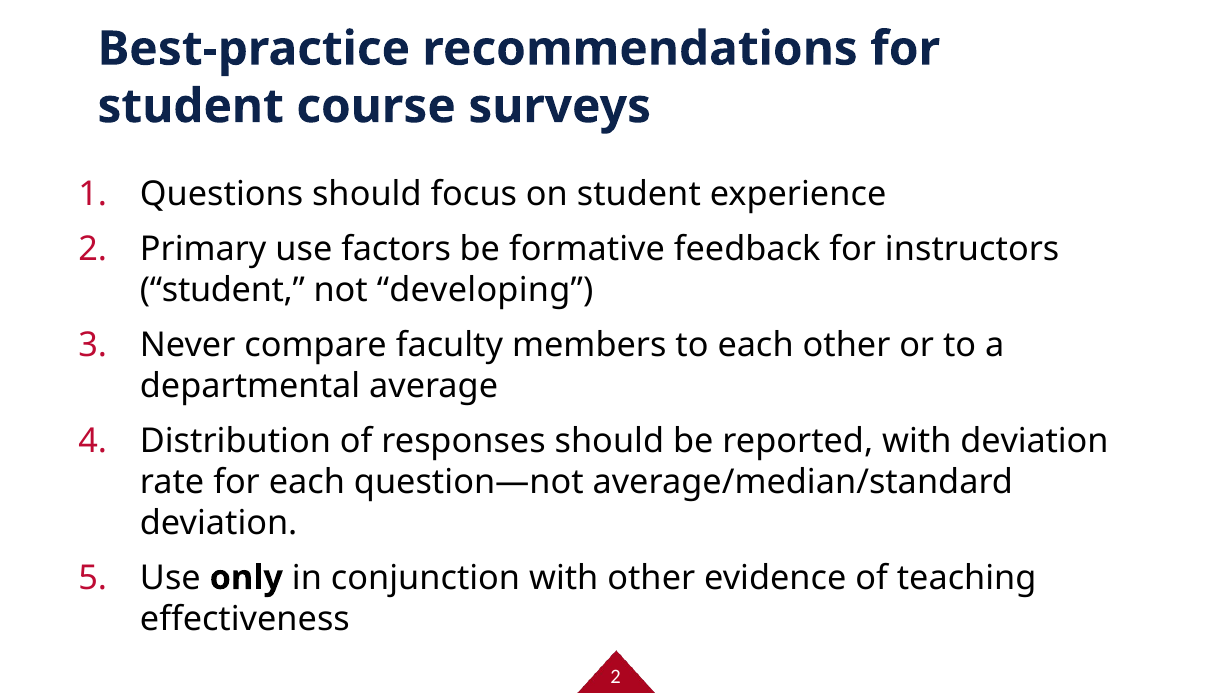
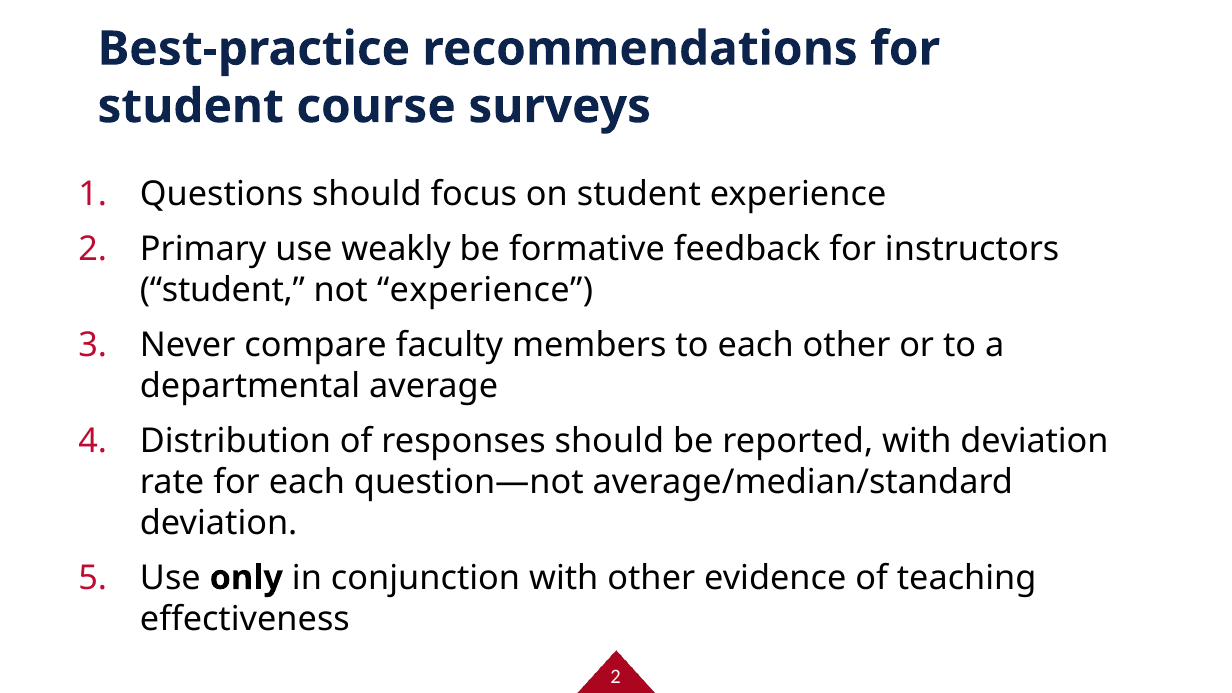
factors: factors -> weakly (396, 249)
not developing: developing -> experience (485, 290)
